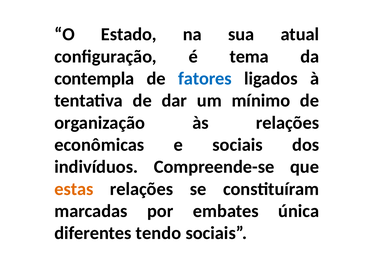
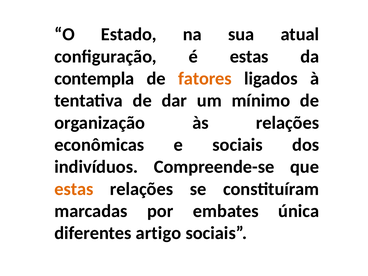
é tema: tema -> estas (249, 56)
fatores colour: blue -> orange (205, 79)
tendo: tendo -> artigo (158, 233)
